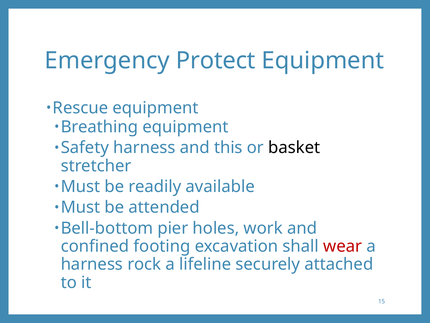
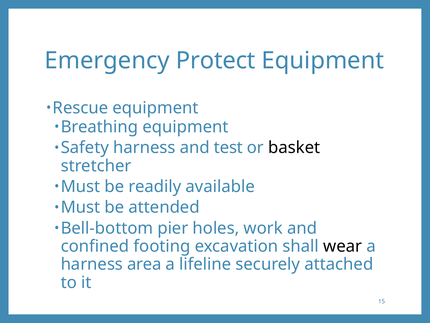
this: this -> test (228, 148)
wear colour: red -> black (343, 246)
rock: rock -> area (144, 264)
